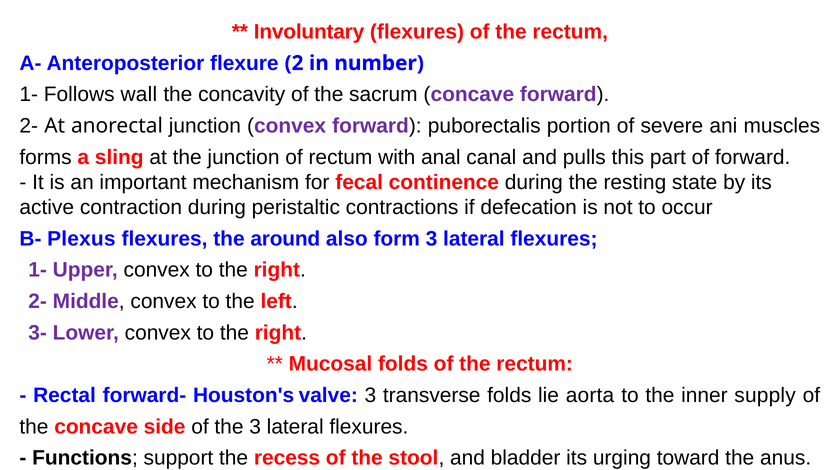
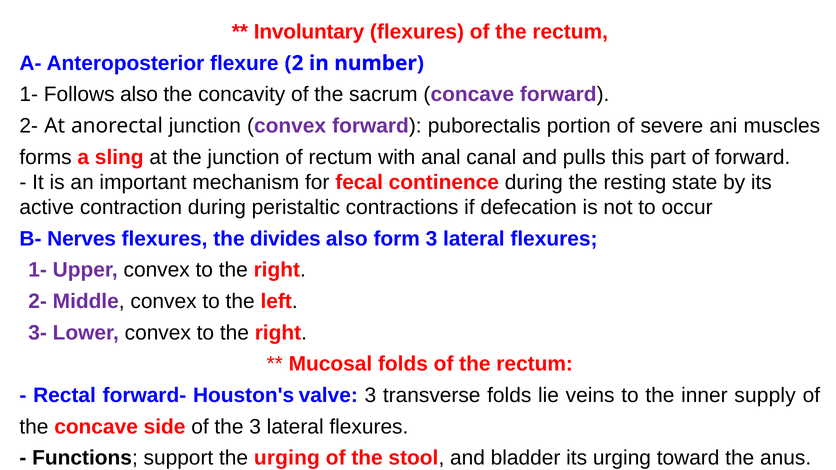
Follows wall: wall -> also (139, 95)
Plexus: Plexus -> Nerves (82, 239)
around: around -> divides (285, 239)
aorta: aorta -> veins (590, 396)
the recess: recess -> urging (287, 458)
